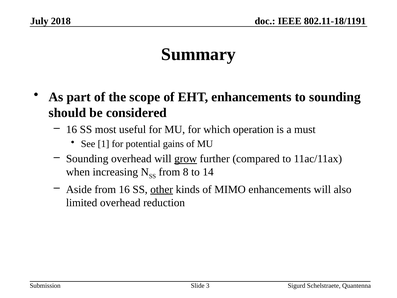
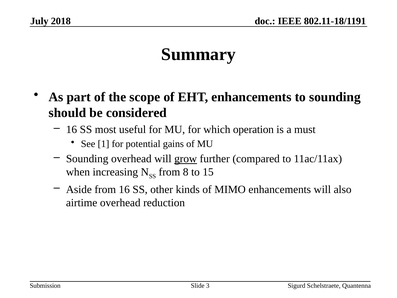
14: 14 -> 15 (208, 172)
other underline: present -> none (162, 189)
limited: limited -> airtime (82, 202)
